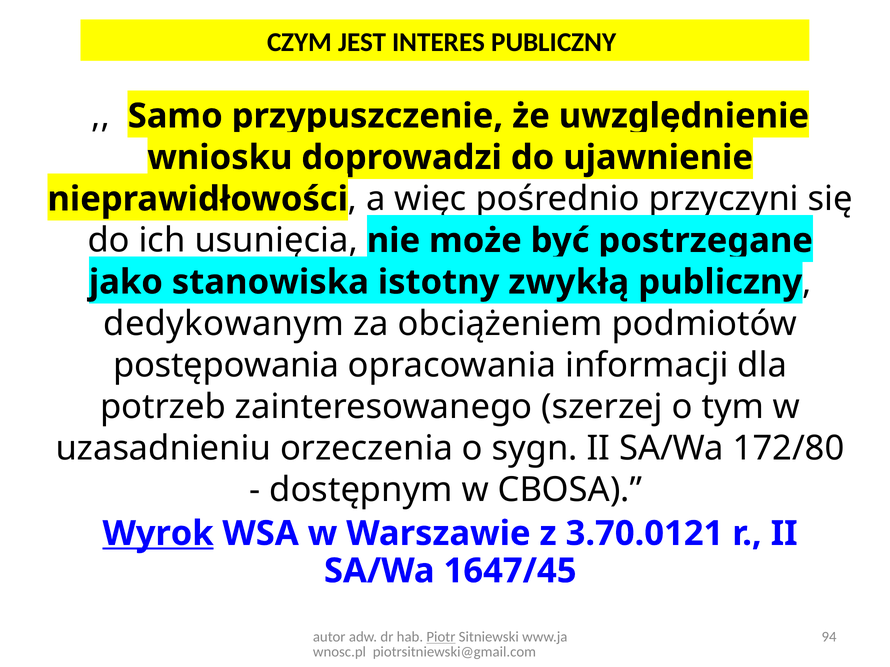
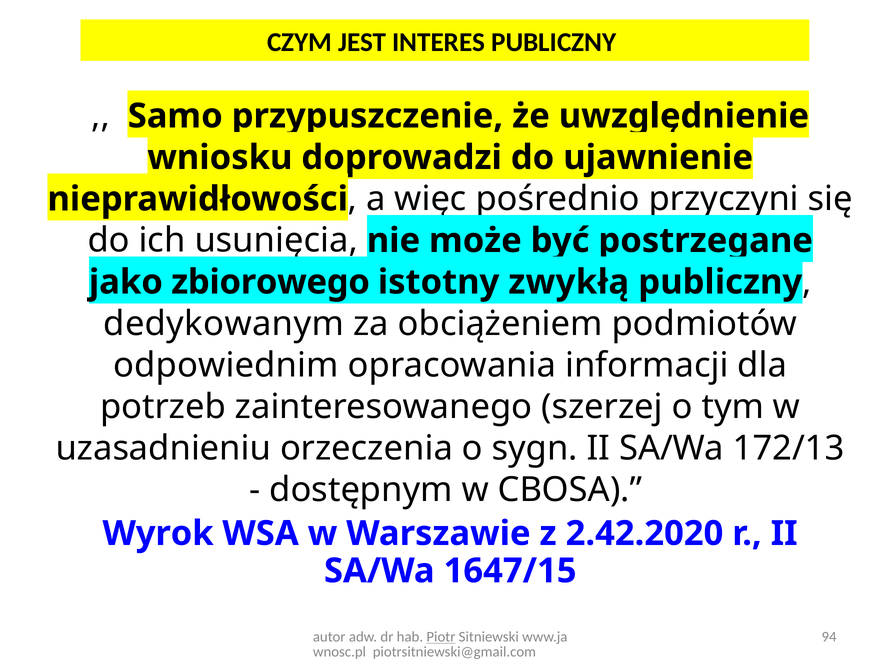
stanowiska: stanowiska -> zbiorowego (271, 282)
postępowania: postępowania -> odpowiednim (226, 365)
172/80: 172/80 -> 172/13 (789, 449)
Wyrok underline: present -> none (158, 534)
3.70.0121: 3.70.0121 -> 2.42.2020 (644, 534)
1647/45: 1647/45 -> 1647/15 (510, 571)
